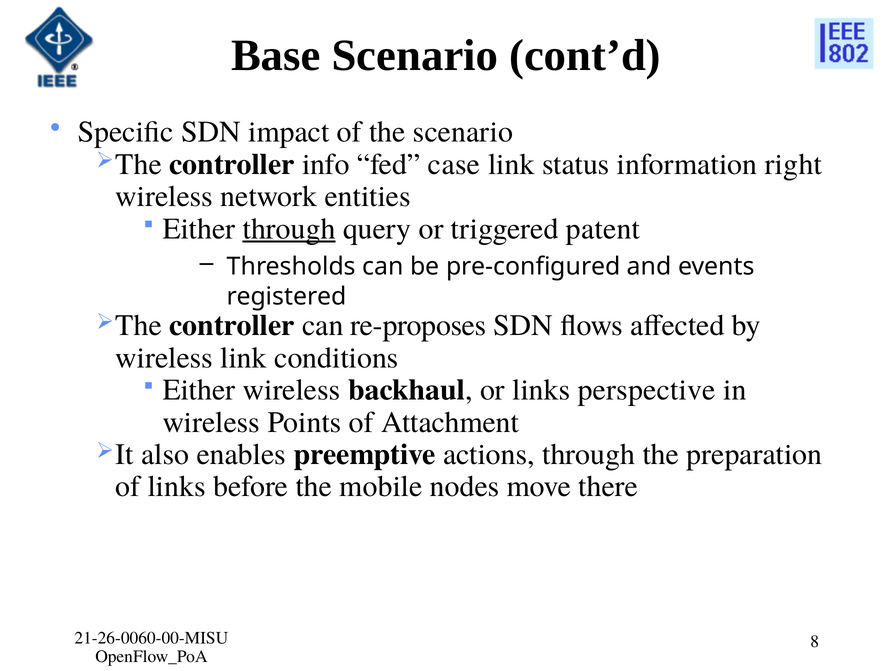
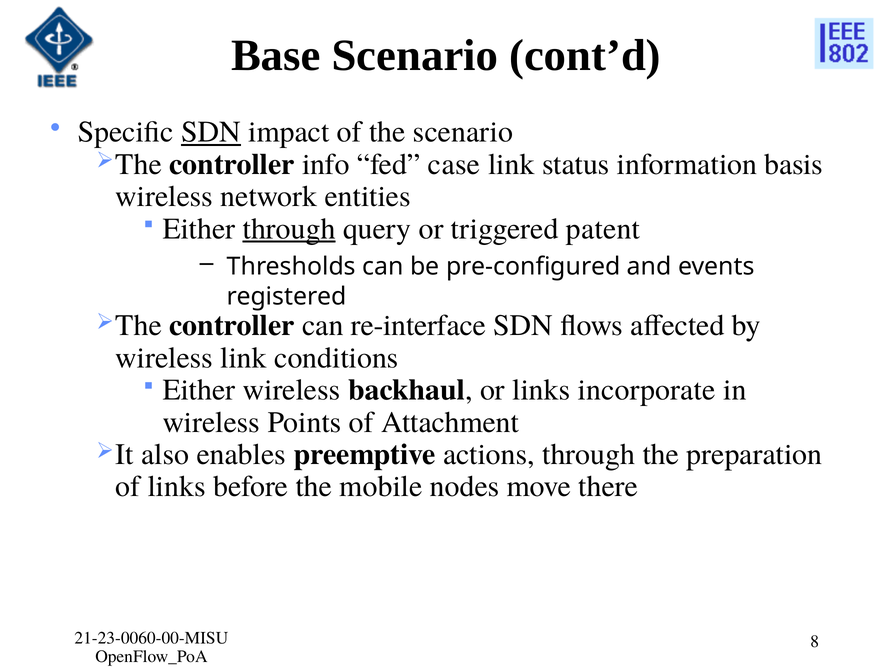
SDN underline: none -> present (211, 132)
right: right -> basis (794, 164)
re-proposes: re-proposes -> re-interface (418, 326)
perspective: perspective -> incorporate (647, 390)
21-26-0060-00-MISU: 21-26-0060-00-MISU -> 21-23-0060-00-MISU (151, 638)
